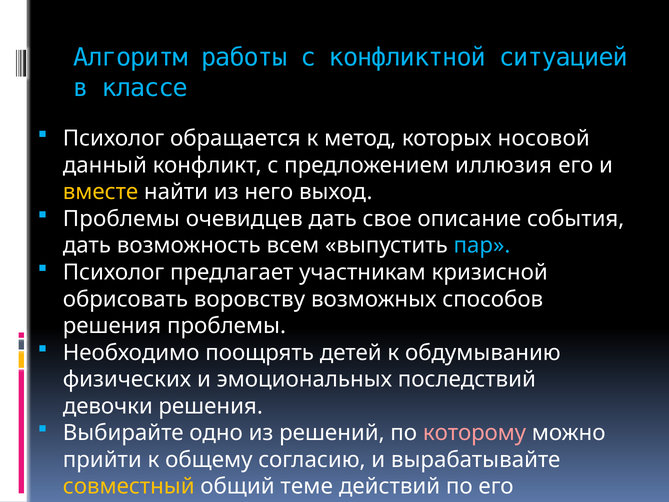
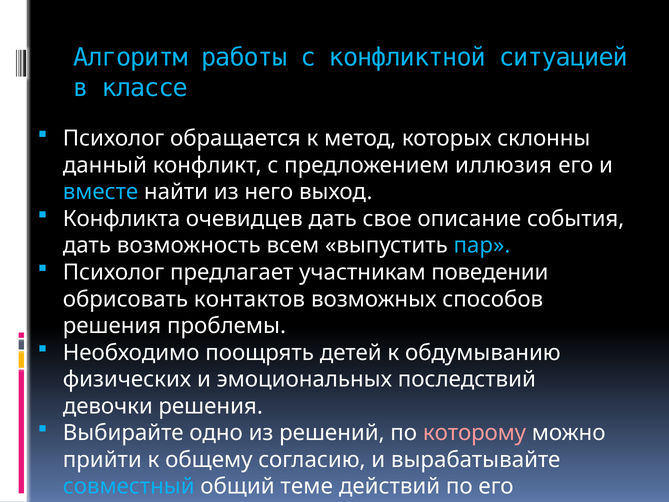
носовой: носовой -> склонны (544, 138)
вместе colour: yellow -> light blue (101, 192)
Проблемы: Проблемы -> Конфликта (122, 219)
кризисной: кризисной -> поведении (490, 272)
воровству: воровству -> контактов (249, 299)
совместный colour: yellow -> light blue (129, 486)
